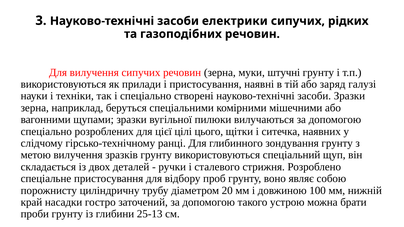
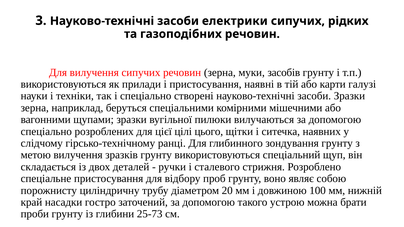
штучні: штучні -> засобів (284, 73)
заряд: заряд -> карти (333, 84)
25-13: 25-13 -> 25-73 (150, 214)
